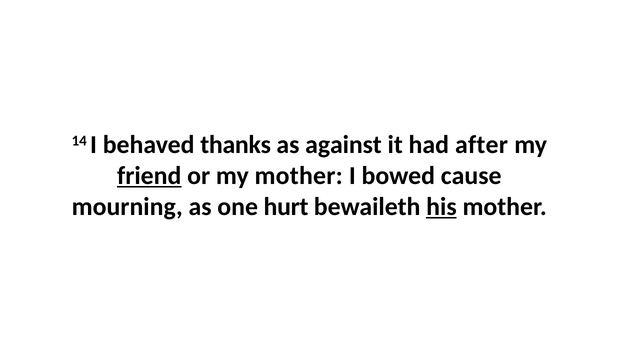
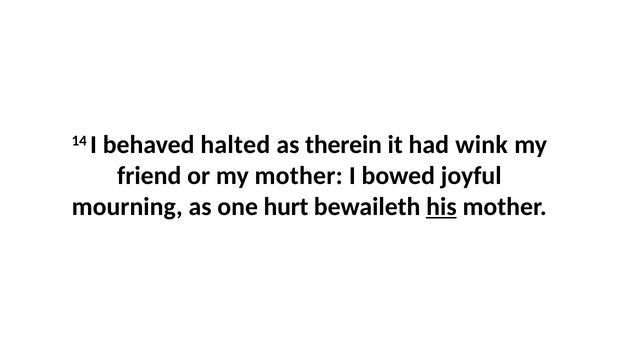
thanks: thanks -> halted (235, 145)
against: against -> therein (344, 145)
after: after -> wink (482, 145)
friend underline: present -> none (149, 176)
cause: cause -> joyful (471, 176)
